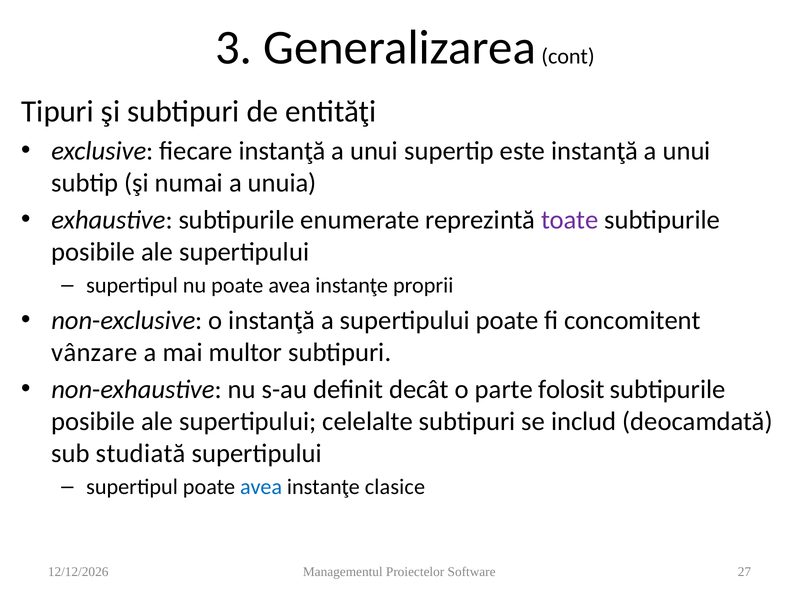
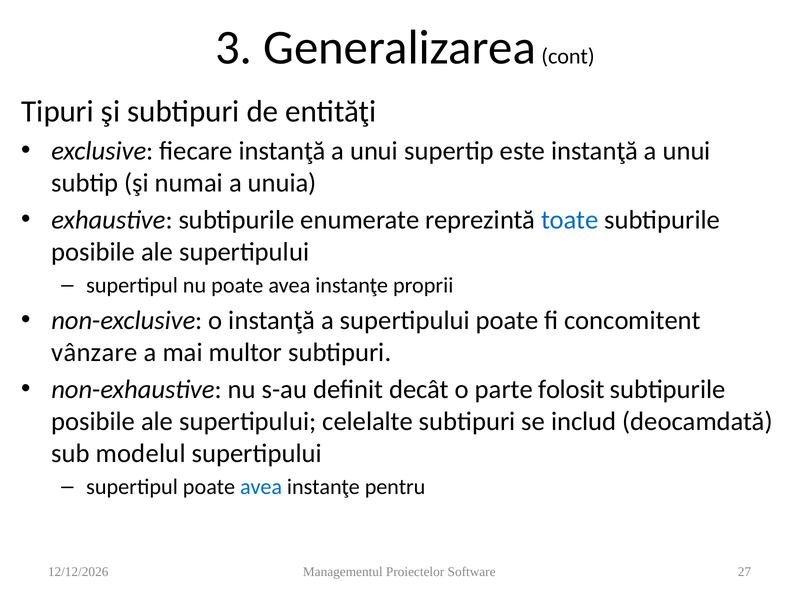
toate colour: purple -> blue (570, 220)
studiată: studiată -> modelul (141, 454)
clasice: clasice -> pentru (395, 487)
